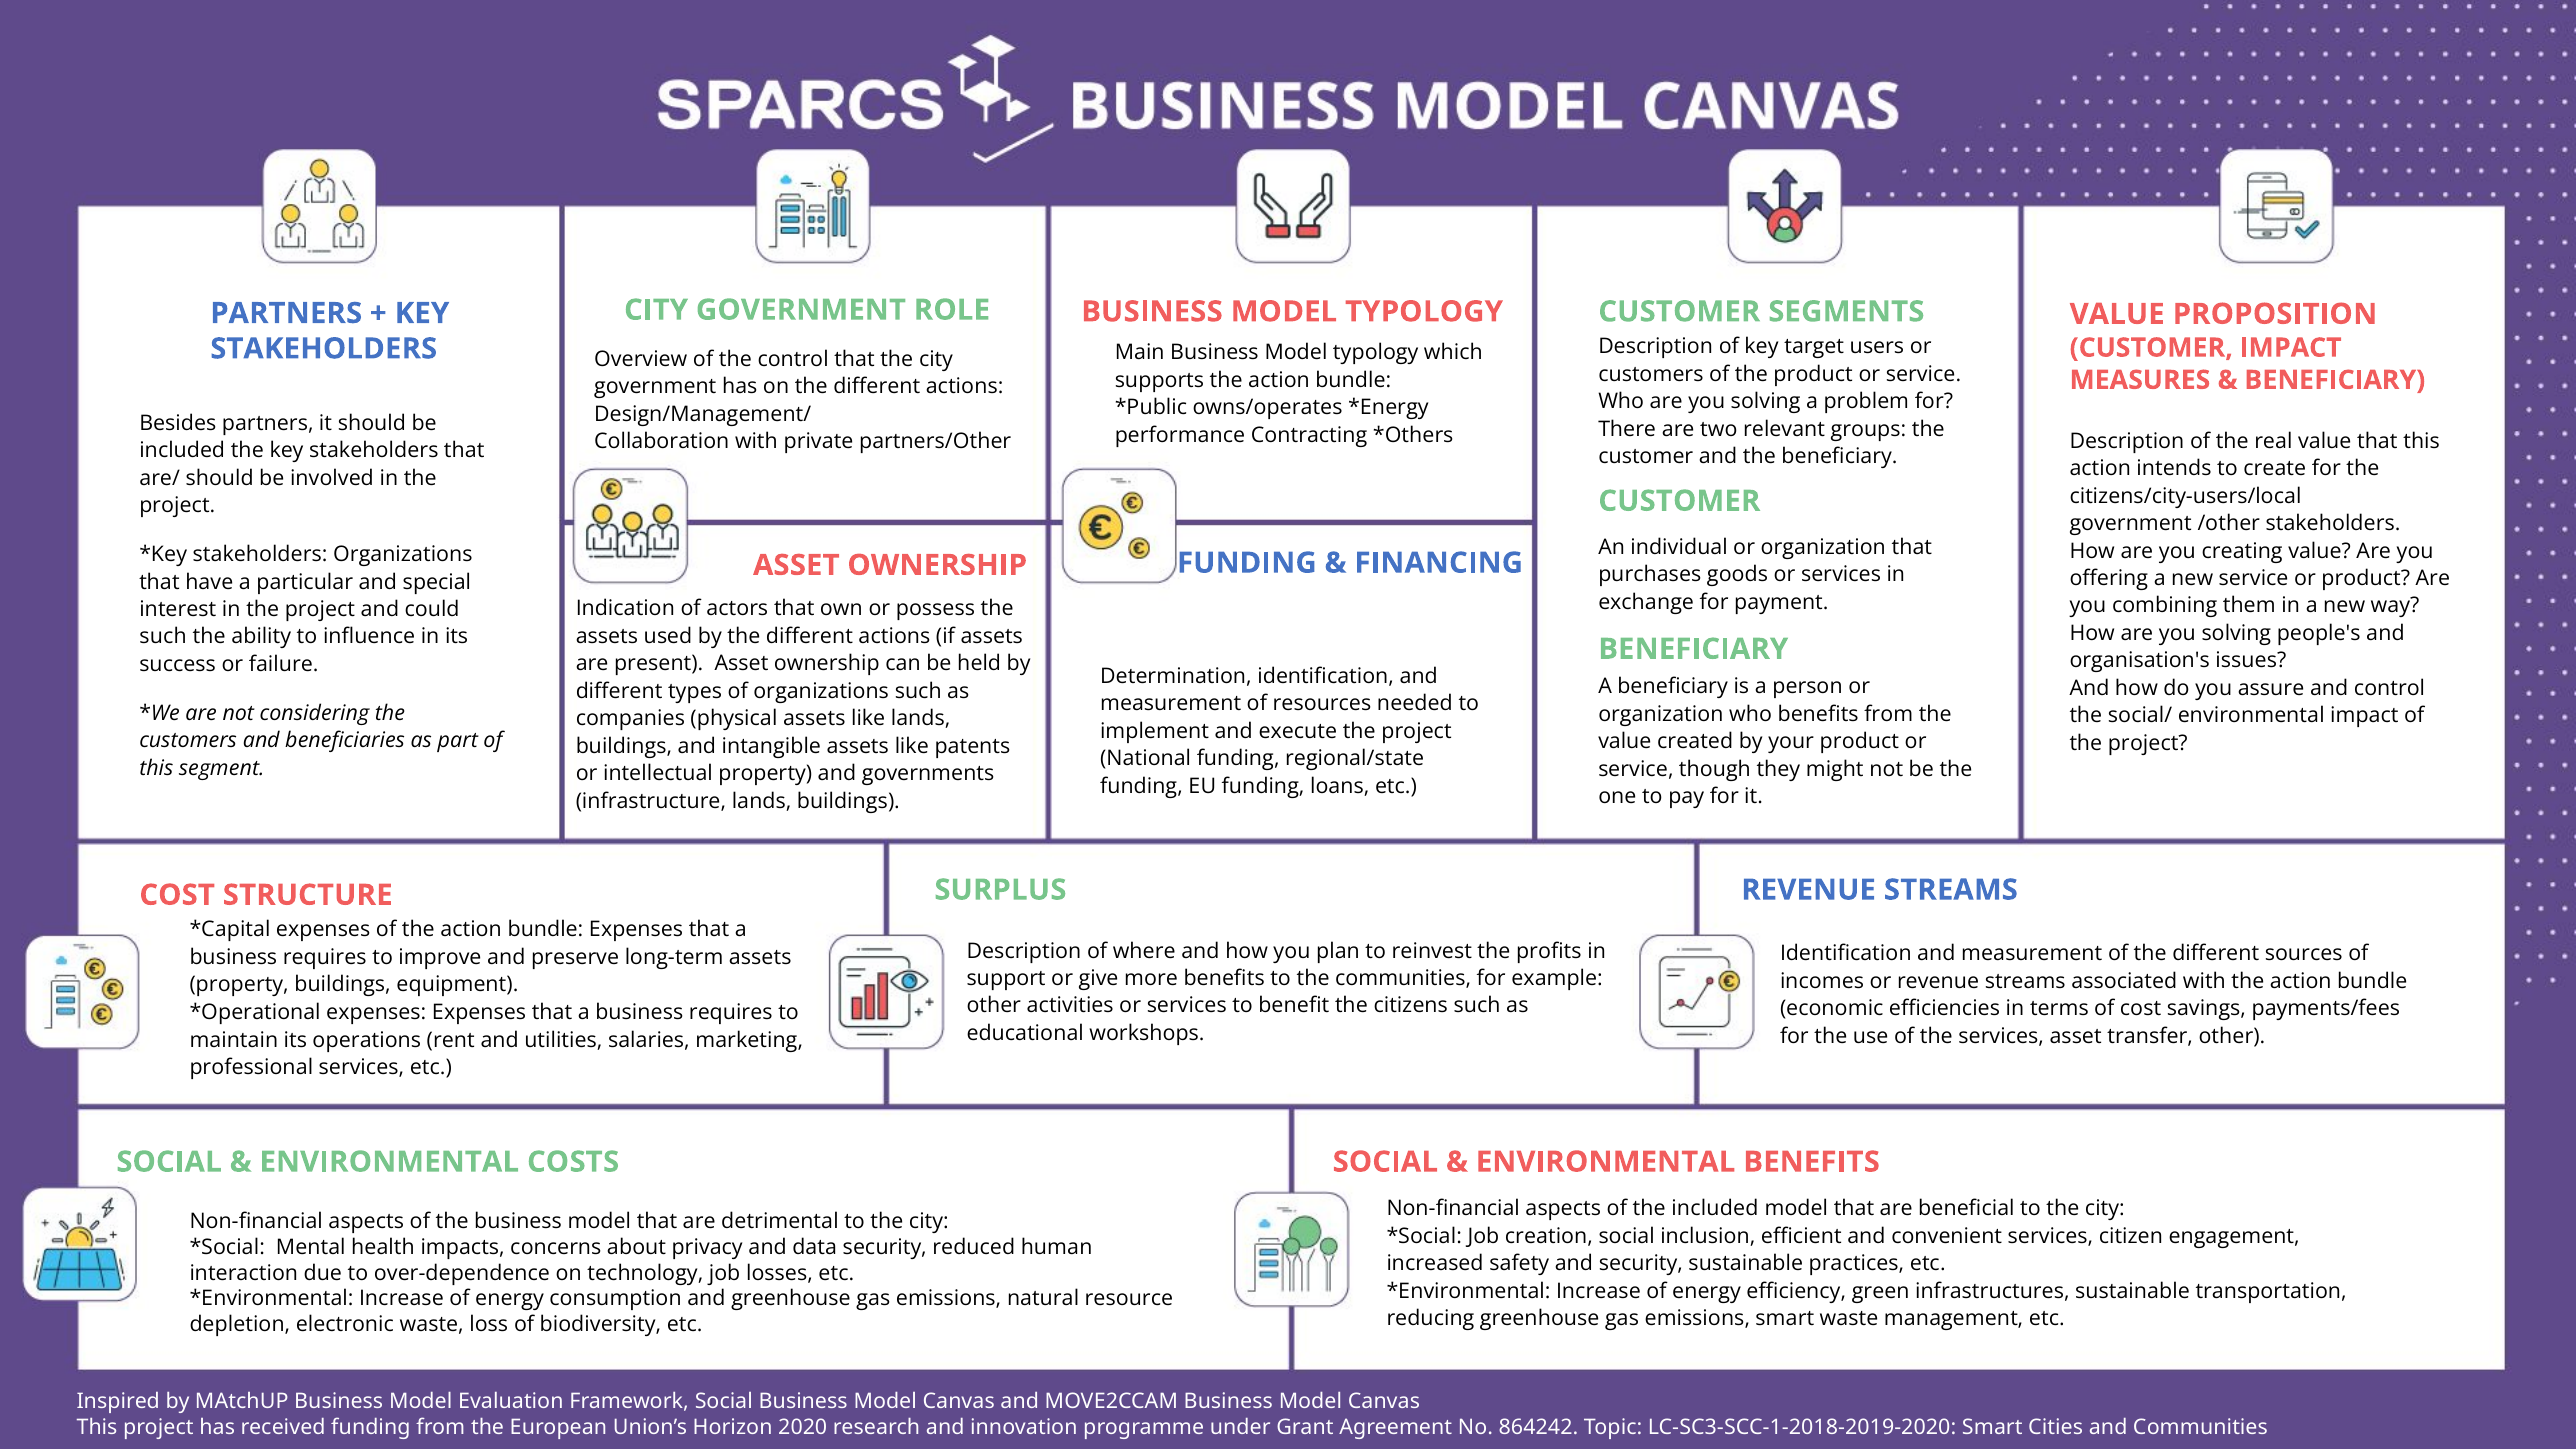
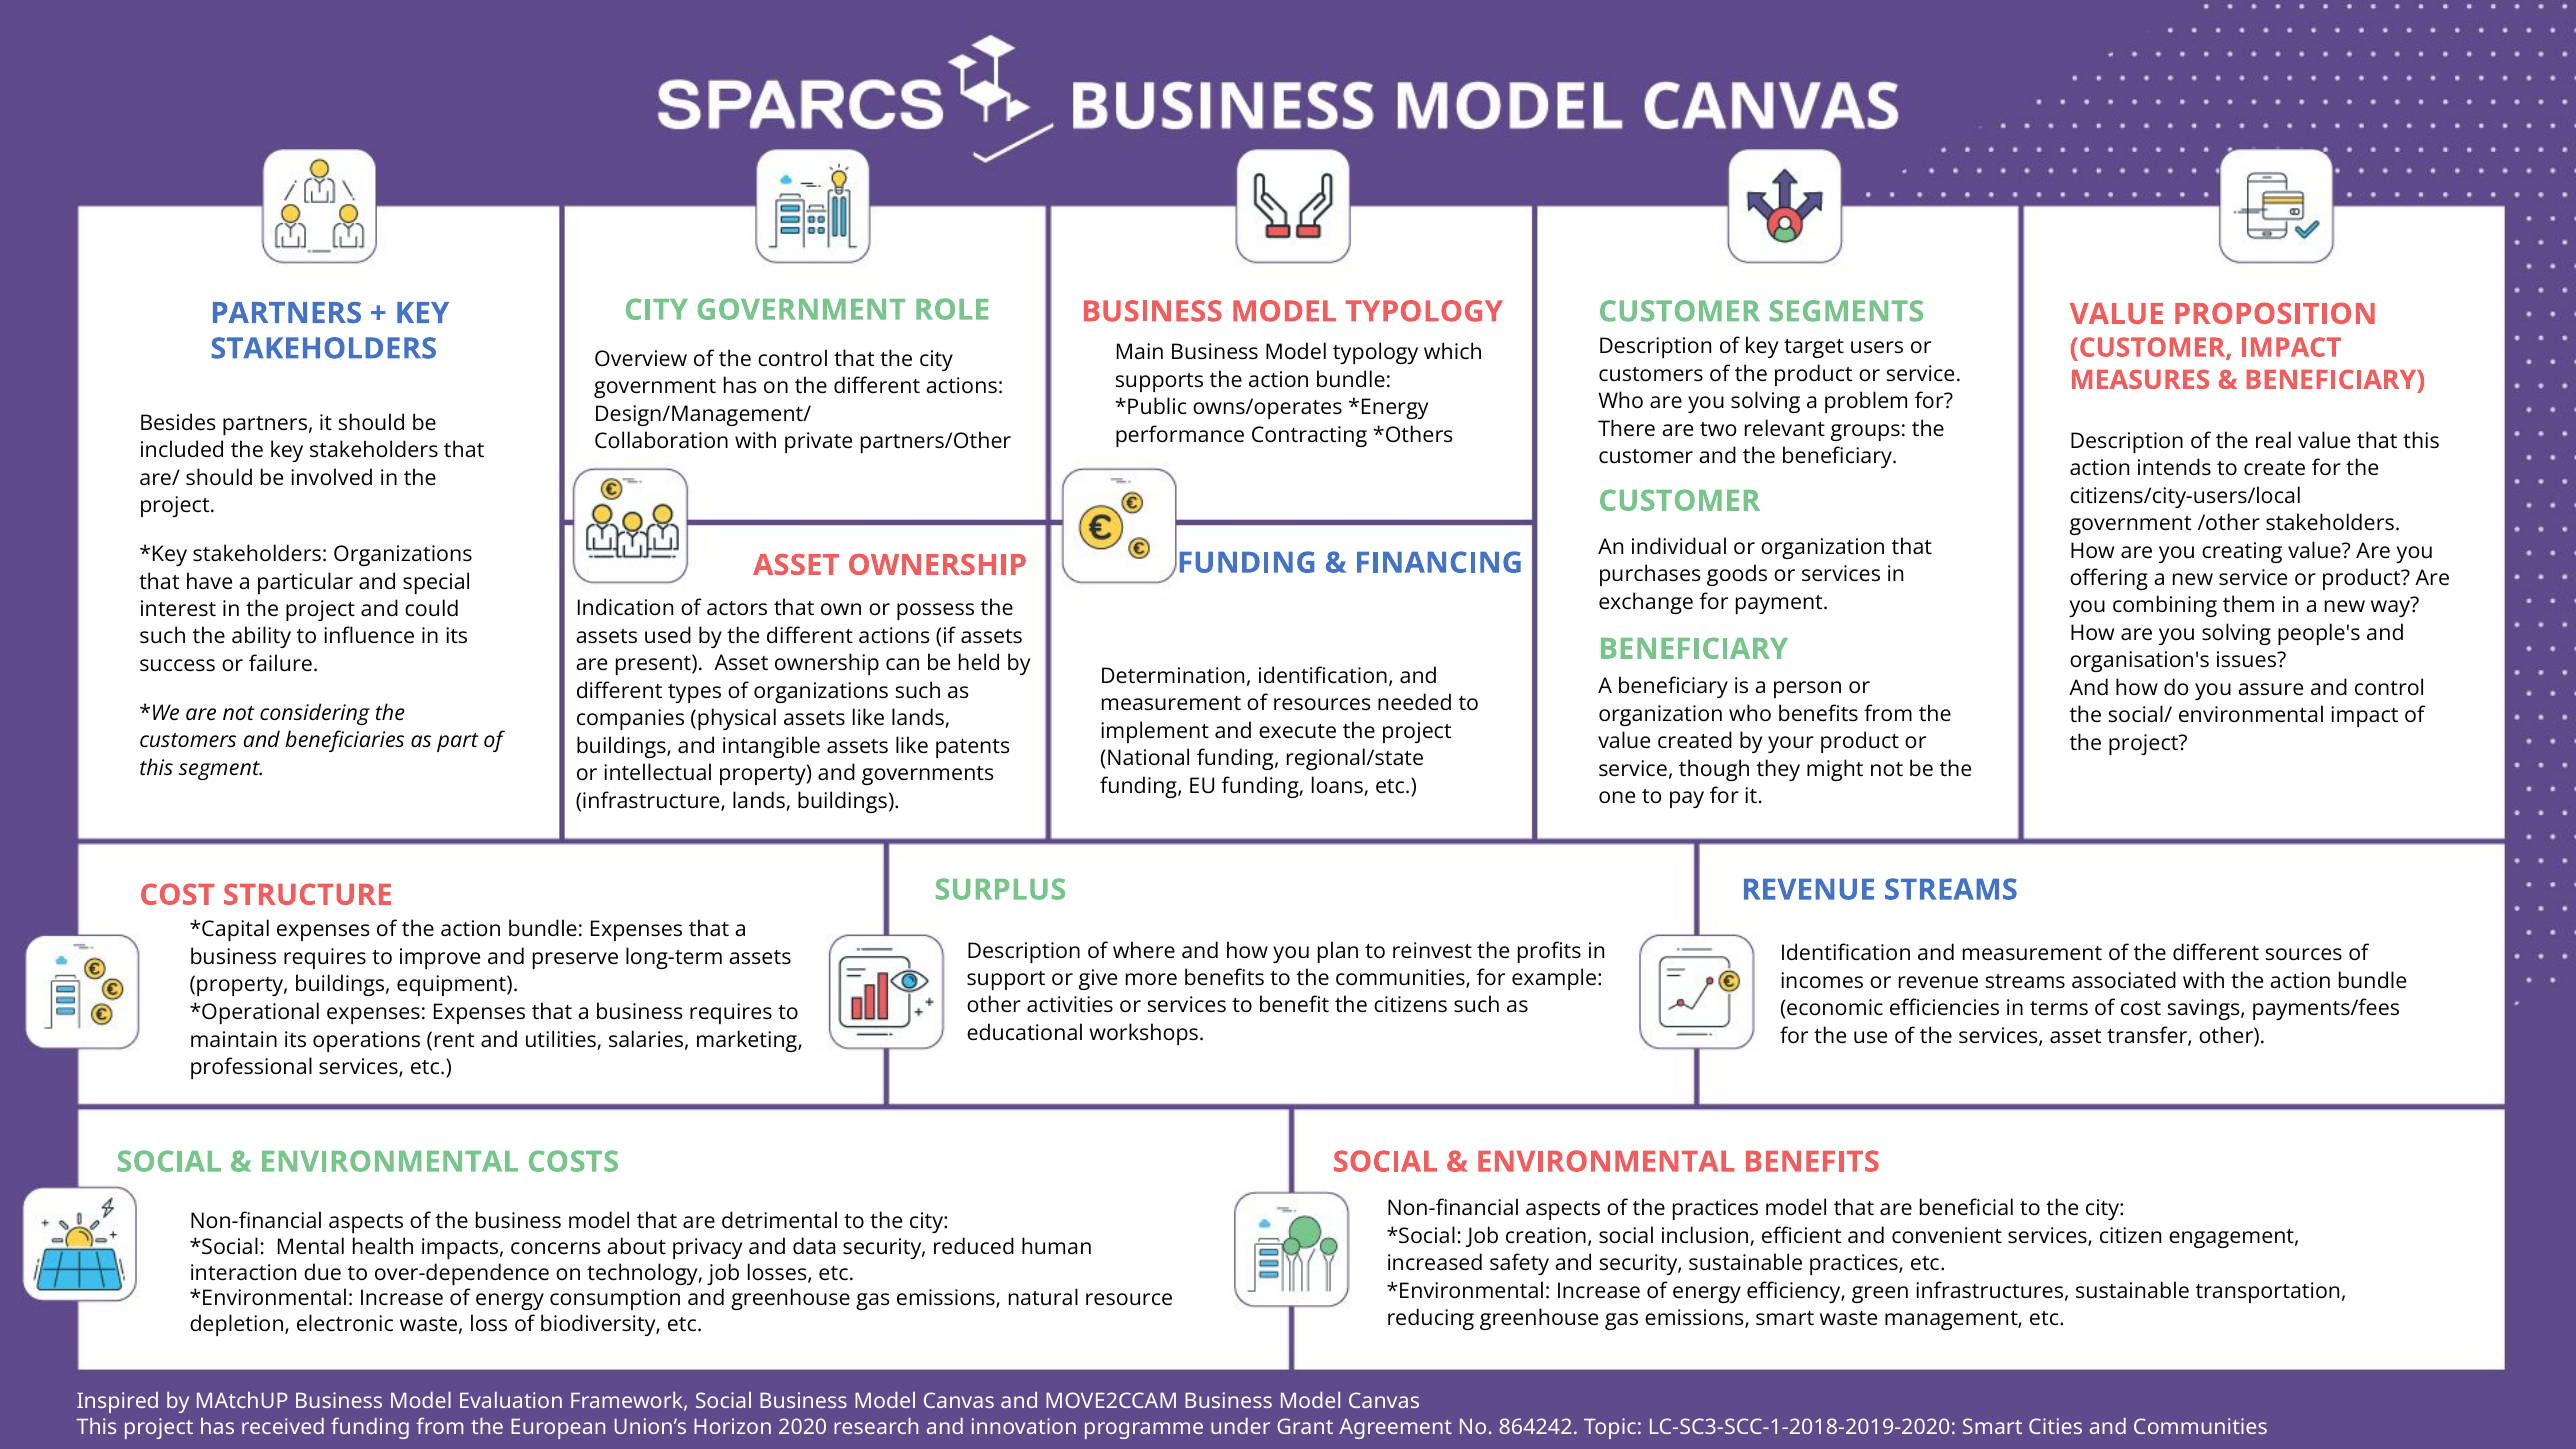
the included: included -> practices (1715, 1209)
